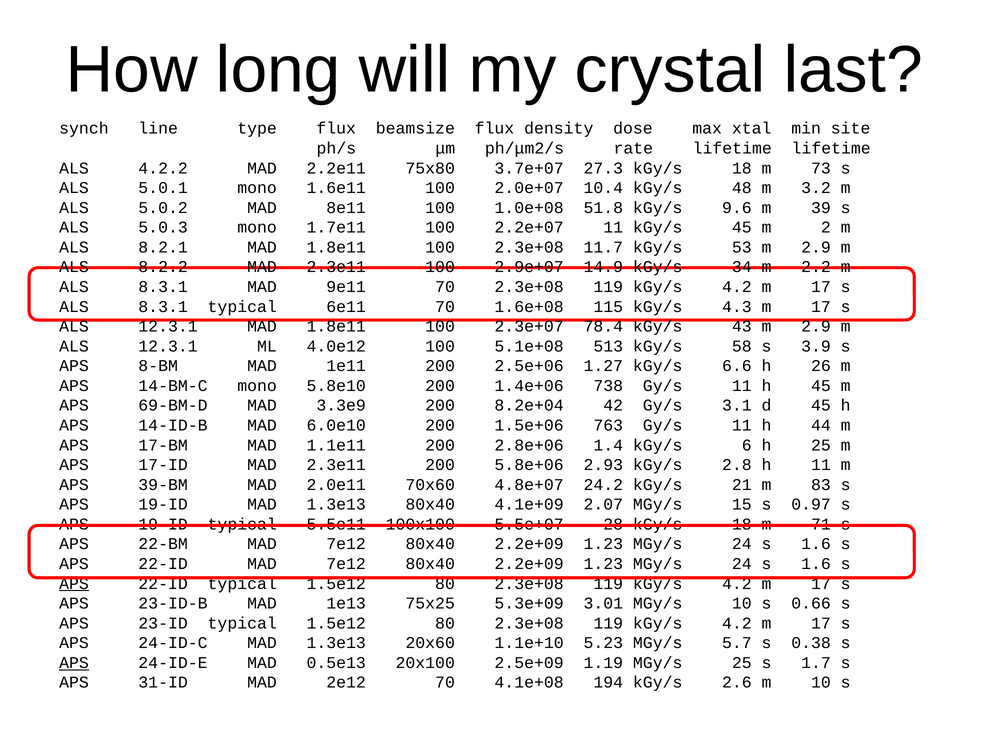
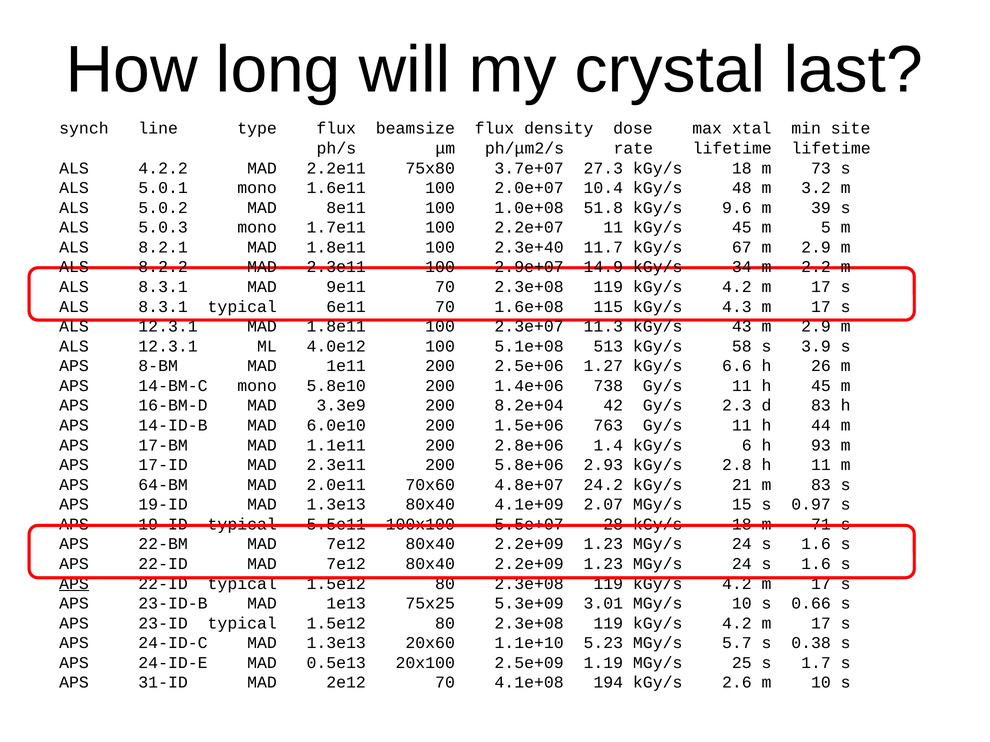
2: 2 -> 5 (826, 228)
100 2.3e+08: 2.3e+08 -> 2.3e+40 (529, 247)
53: 53 -> 67 (742, 247)
78.4: 78.4 -> 11.3 (603, 327)
69-BM-D: 69-BM-D -> 16-BM-D (173, 406)
3.1: 3.1 -> 2.3 (737, 406)
d 45: 45 -> 83 (821, 406)
h 25: 25 -> 93 (821, 445)
39-BM: 39-BM -> 64-BM (163, 485)
APS underline: present -> none (74, 663)
